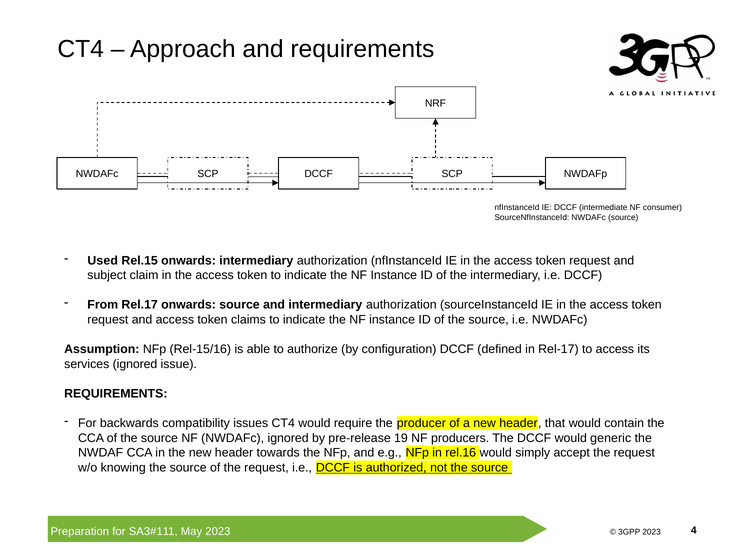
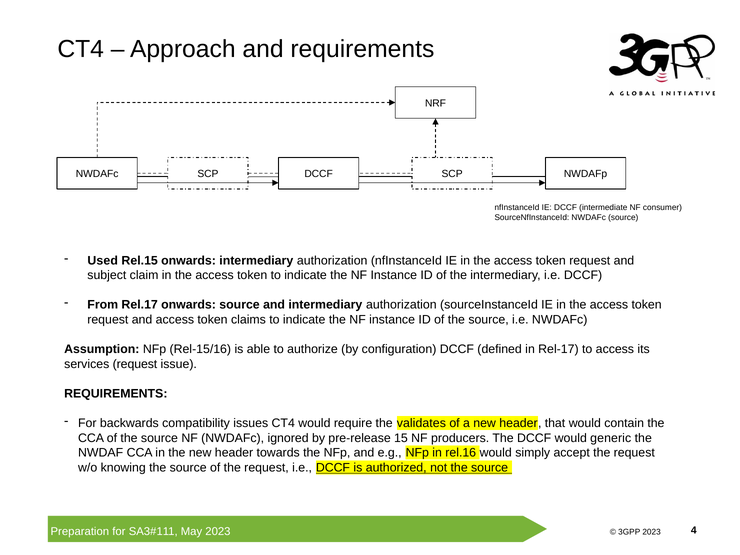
services ignored: ignored -> request (135, 364)
producer: producer -> validates (421, 423)
19: 19 -> 15 (401, 438)
